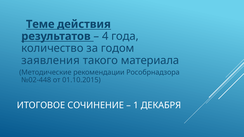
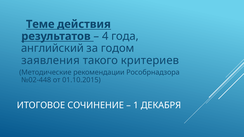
количество: количество -> английский (52, 48)
материала: материала -> критериев (150, 60)
